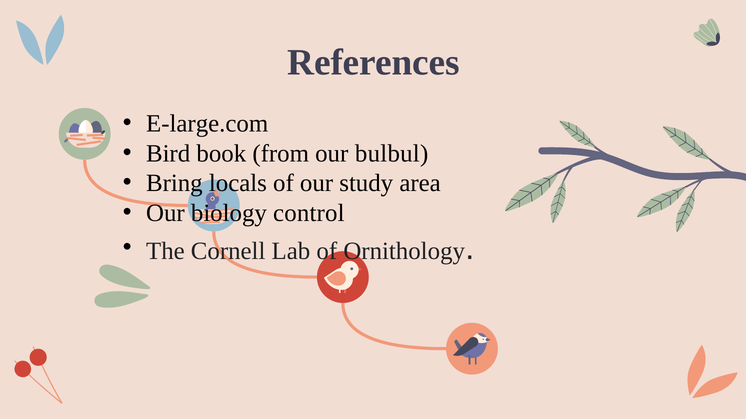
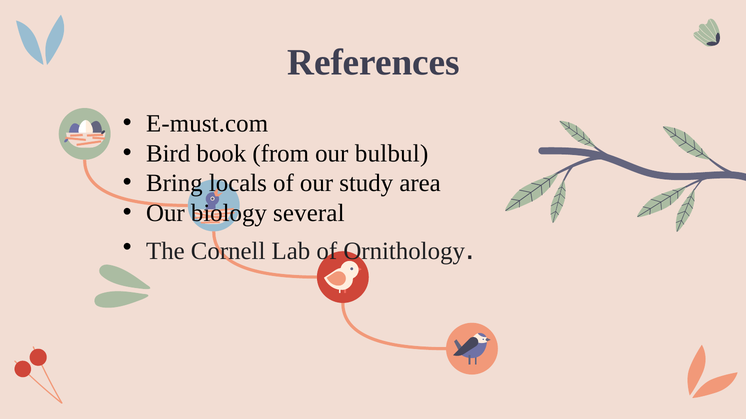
E-large.com: E-large.com -> E-must.com (207, 124)
control: control -> several (309, 213)
